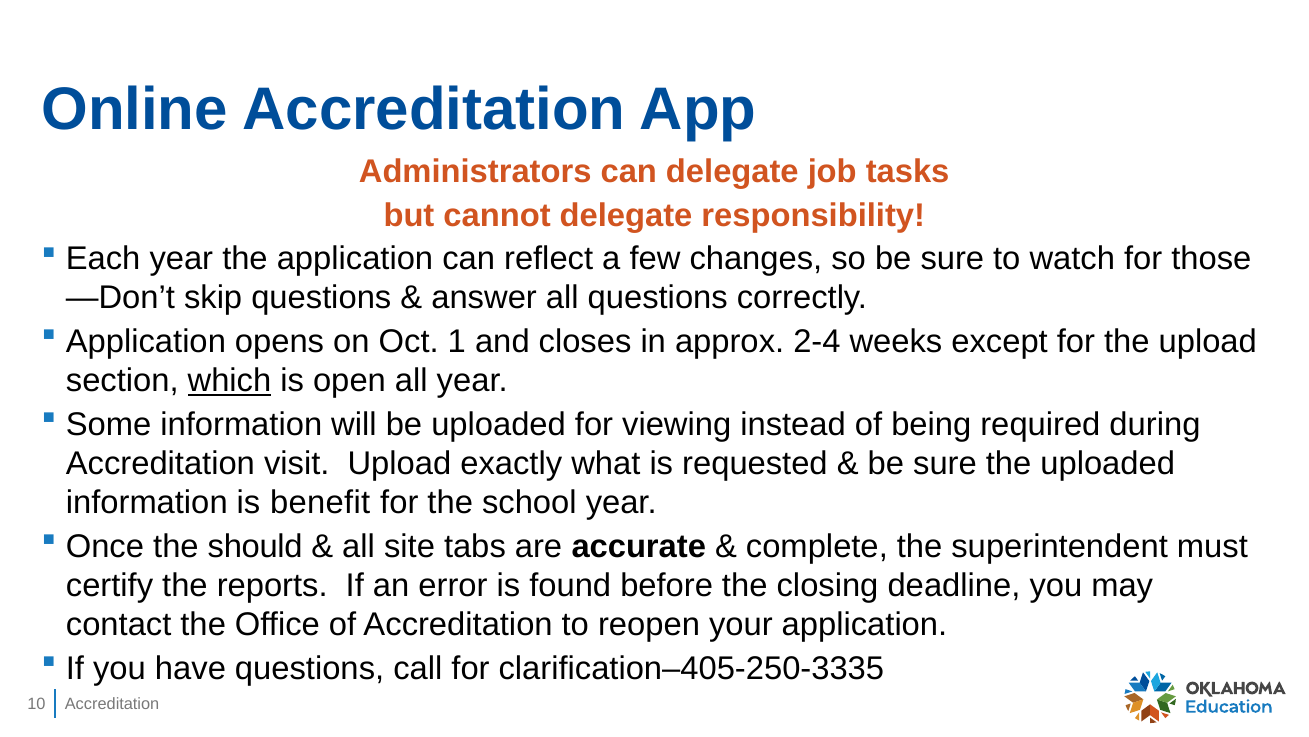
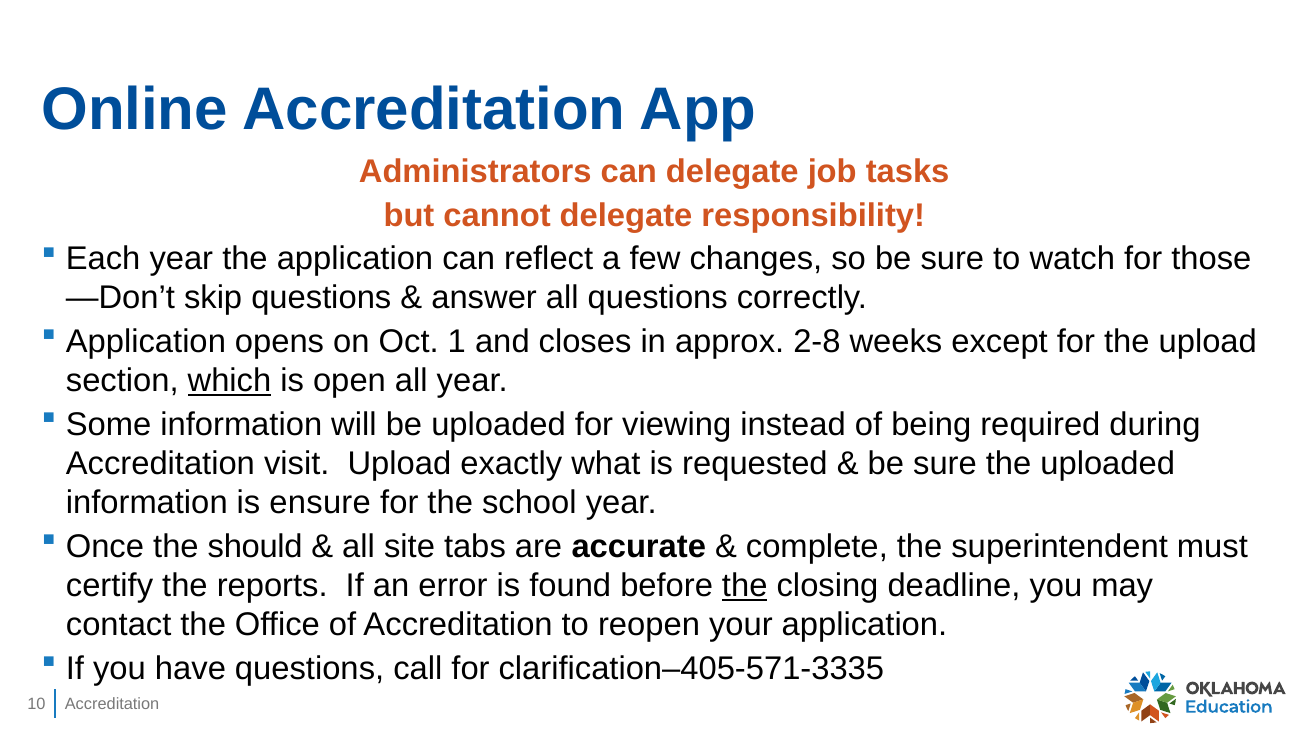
2-4: 2-4 -> 2-8 (817, 341)
benefit: benefit -> ensure (320, 502)
the underline: none -> present (745, 585)
clarification–405-250-3335: clarification–405-250-3335 -> clarification–405-571-3335 (691, 668)
